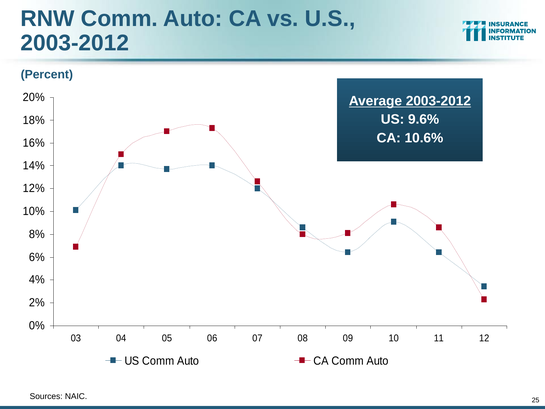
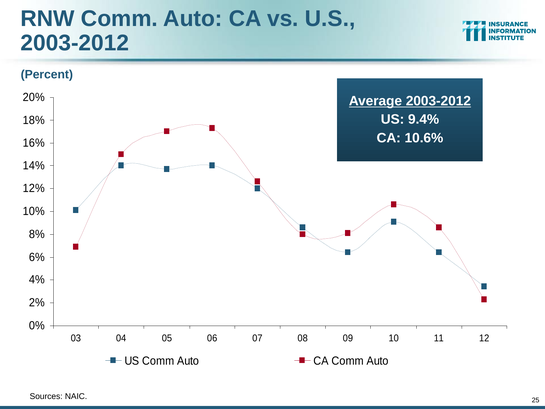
9.6%: 9.6% -> 9.4% (424, 119)
